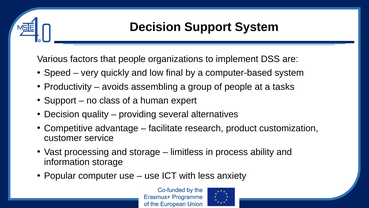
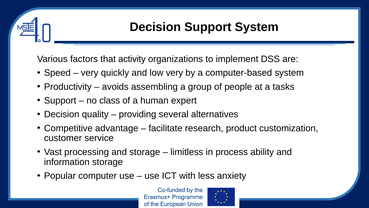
that people: people -> activity (132, 59)
low final: final -> very (174, 73)
